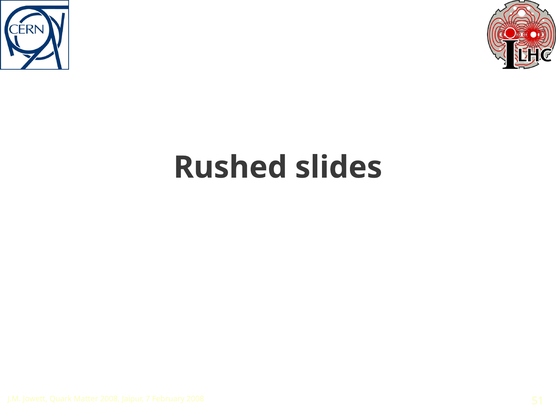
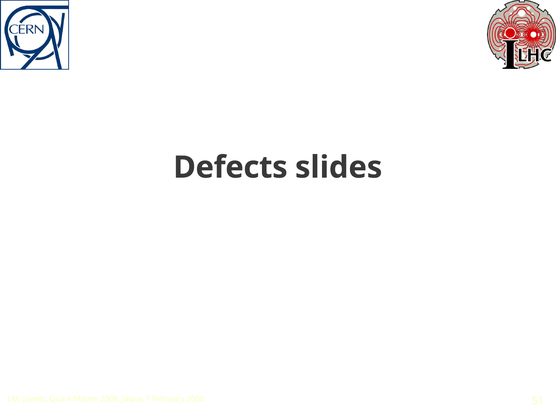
Rushed: Rushed -> Defects (230, 167)
